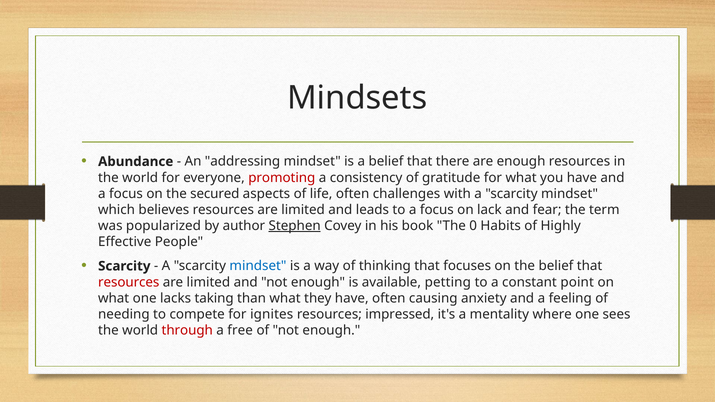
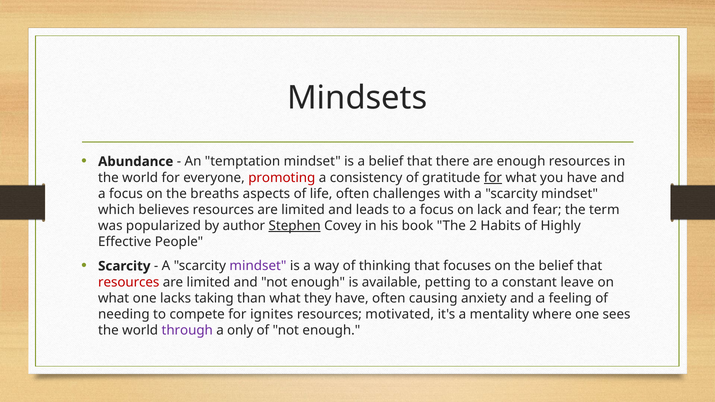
addressing: addressing -> temptation (243, 162)
for underline: none -> present (493, 178)
secured: secured -> breaths (215, 194)
0: 0 -> 2 (473, 226)
mindset colour: blue -> purple (258, 266)
point: point -> leave (577, 282)
impressed: impressed -> motivated (400, 314)
through colour: red -> purple (187, 331)
free: free -> only (240, 331)
